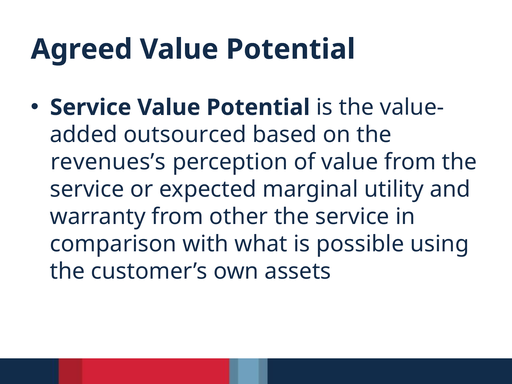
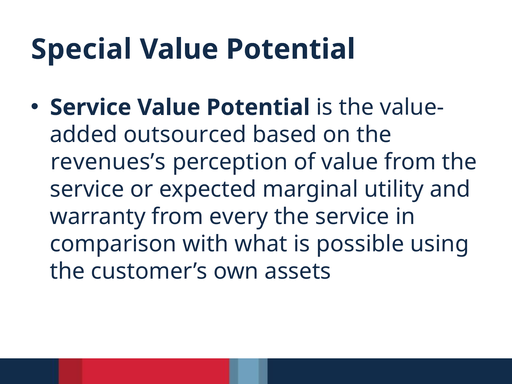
Agreed: Agreed -> Special (81, 49)
other: other -> every (239, 217)
